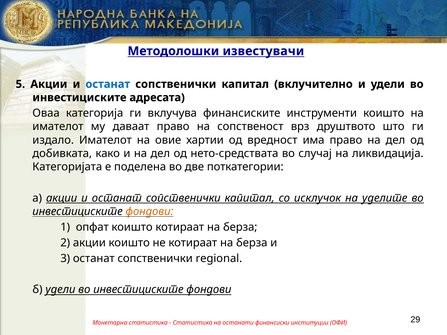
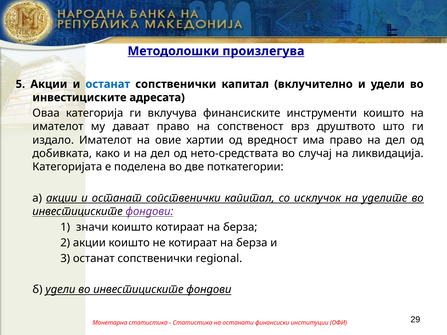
известувачи: известувачи -> произлегува (263, 51)
фондови colour: orange -> purple (149, 212)
опфат: опфат -> значи (92, 227)
